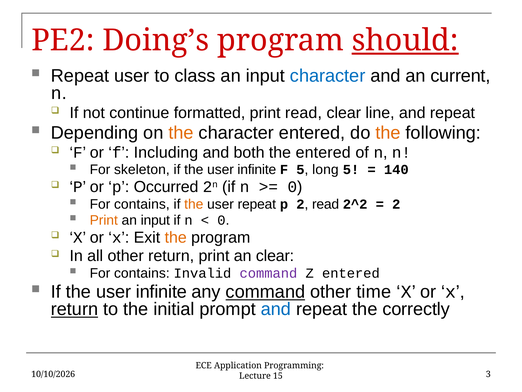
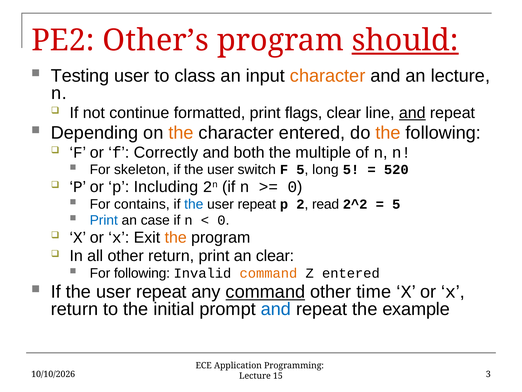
Doing’s: Doing’s -> Other’s (156, 40)
Repeat: Repeat -> Testing (80, 76)
character colour: blue -> orange (328, 76)
an current: current -> lecture (460, 76)
print read: read -> flags (304, 113)
and underline: none -> present (412, 113)
Including: Including -> Correctly (166, 152)
the entered: entered -> multiple (323, 152)
infinite: infinite -> switch (257, 169)
140: 140 -> 520 (396, 169)
Occurred: Occurred -> Including (166, 187)
the colour: orange -> blue (194, 204)
2: 2 -> 5 (396, 204)
Print colour: orange -> blue (104, 220)
input: input -> case (155, 220)
contains: contains -> following (142, 273)
command colour: purple -> orange (268, 273)
infinite: infinite -> repeat (161, 292)
return underline: present -> none (75, 309)
correctly: correctly -> example (416, 309)
